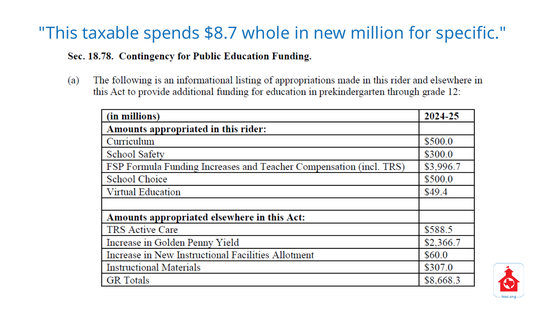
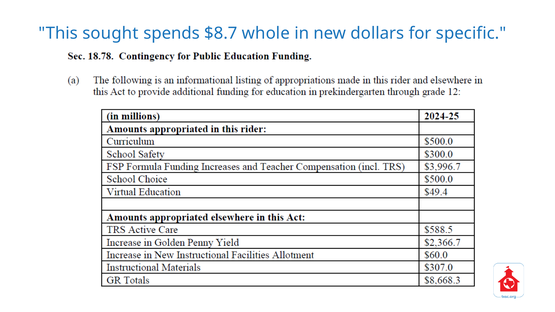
taxable: taxable -> sought (110, 33)
million: million -> dollars (377, 33)
